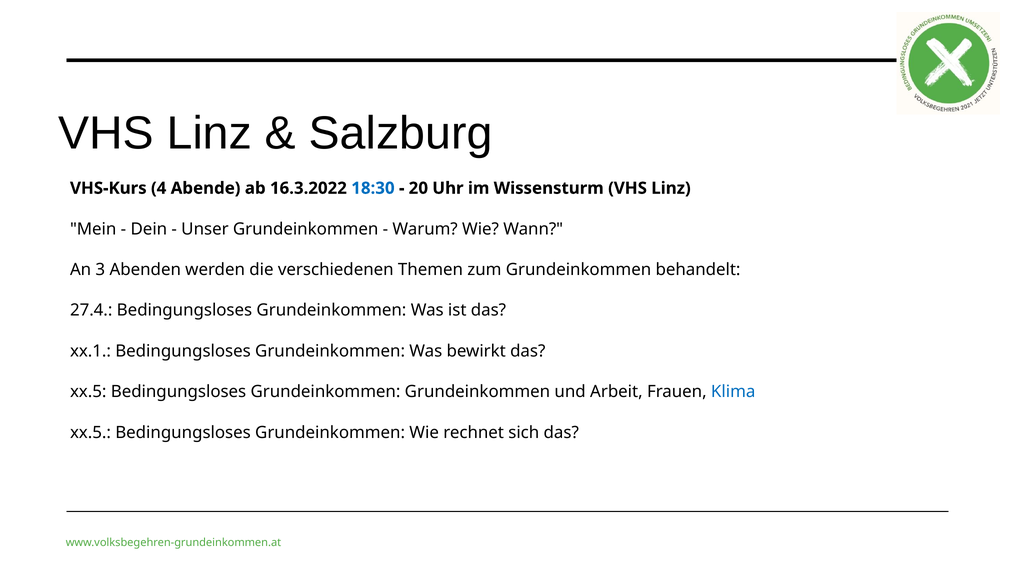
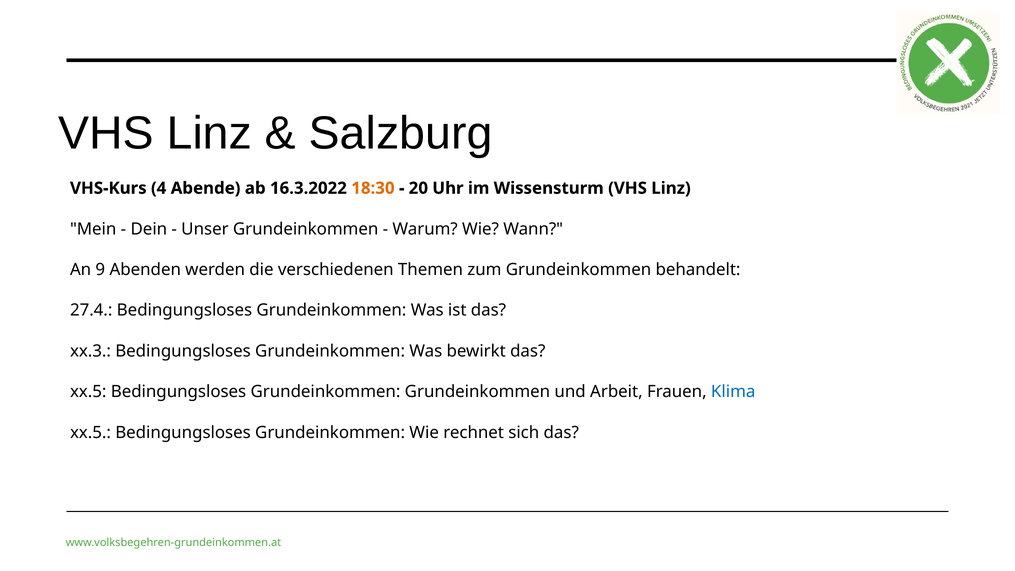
18:30 colour: blue -> orange (373, 188)
3: 3 -> 9 (100, 270)
xx.1: xx.1 -> xx.3 (91, 351)
